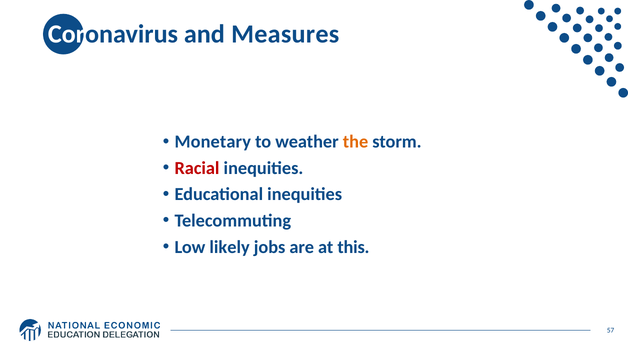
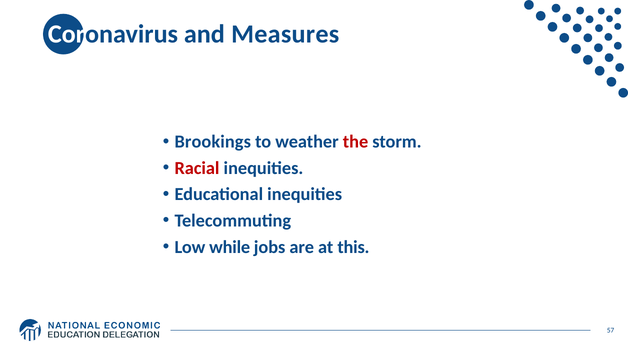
Monetary: Monetary -> Brookings (213, 142)
the colour: orange -> red (356, 142)
likely: likely -> while (230, 247)
